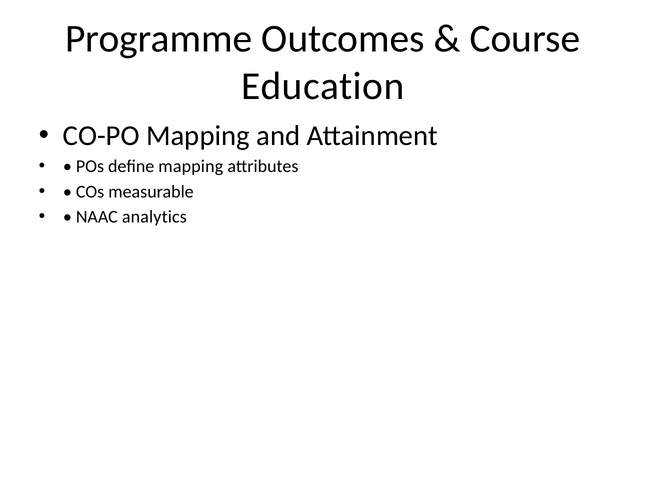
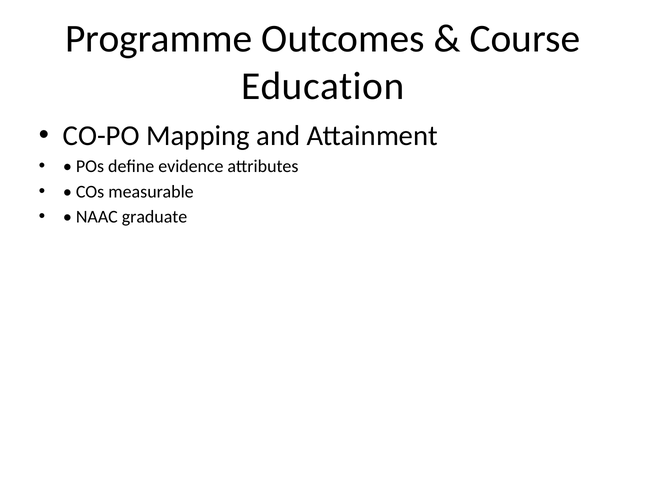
define mapping: mapping -> evidence (191, 166)
analytics: analytics -> graduate (154, 217)
